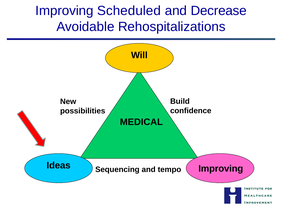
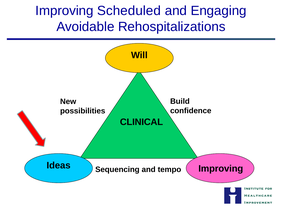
Decrease: Decrease -> Engaging (219, 11)
MEDICAL: MEDICAL -> CLINICAL (141, 122)
